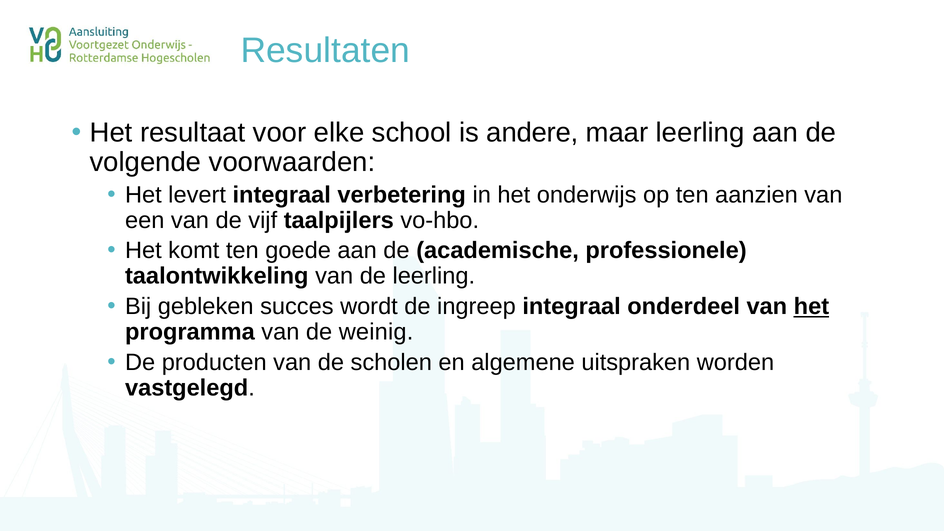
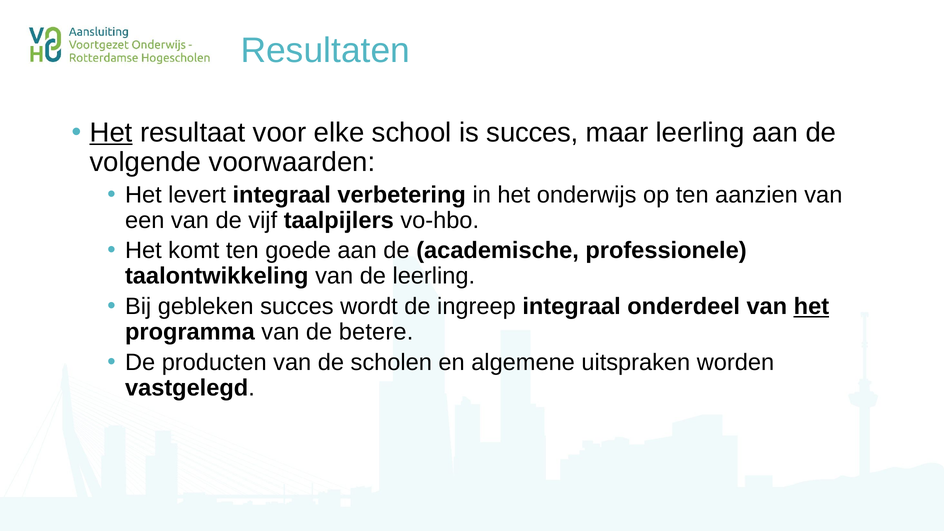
Het underline: none -> present (111, 133)
is andere: andere -> succes (532, 133)
weinig: weinig -> betere (376, 332)
